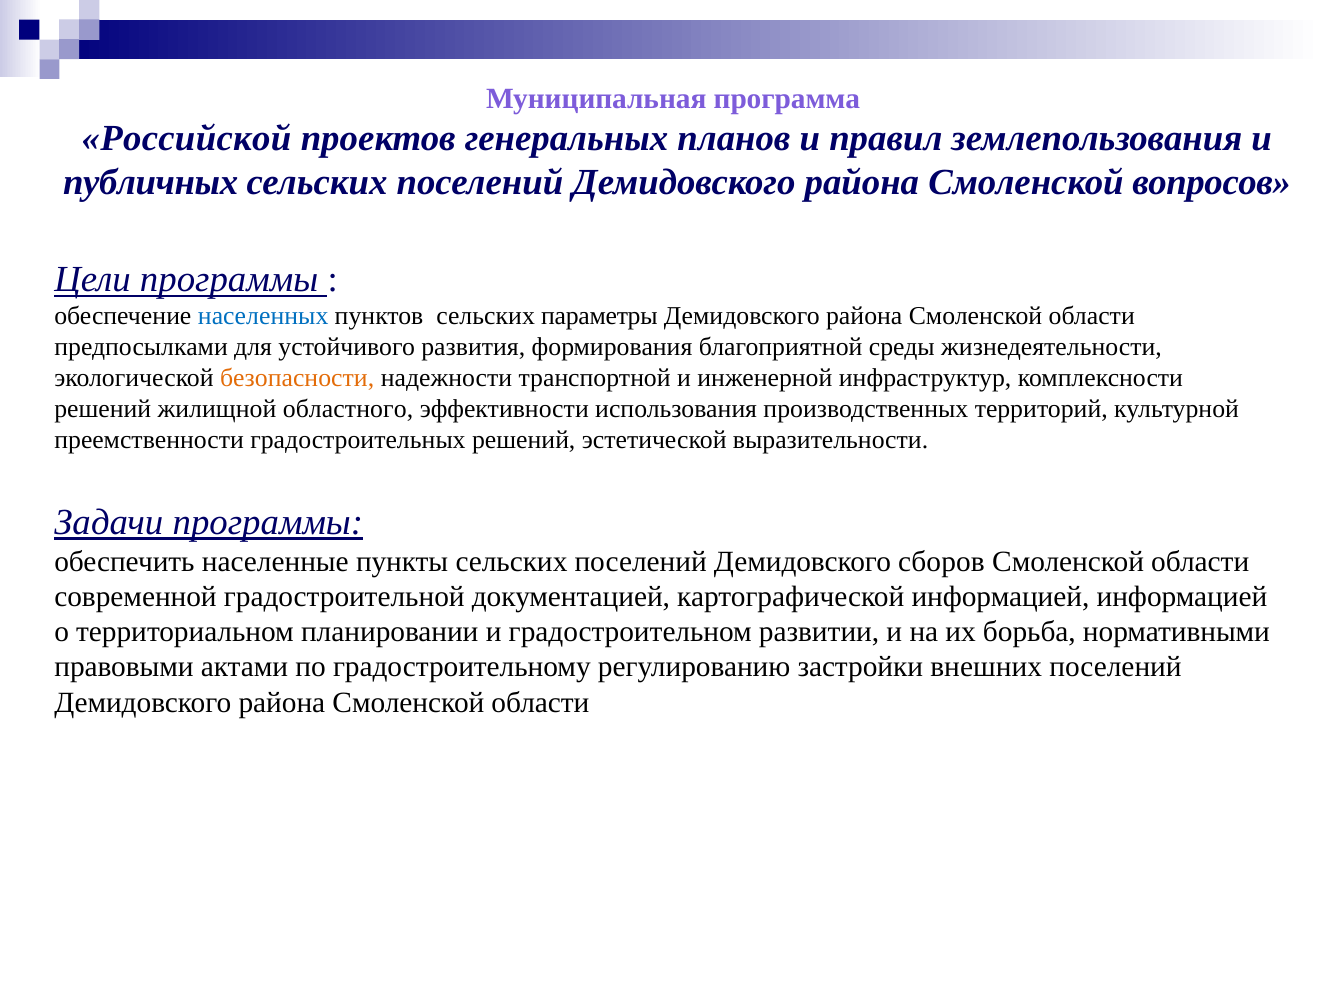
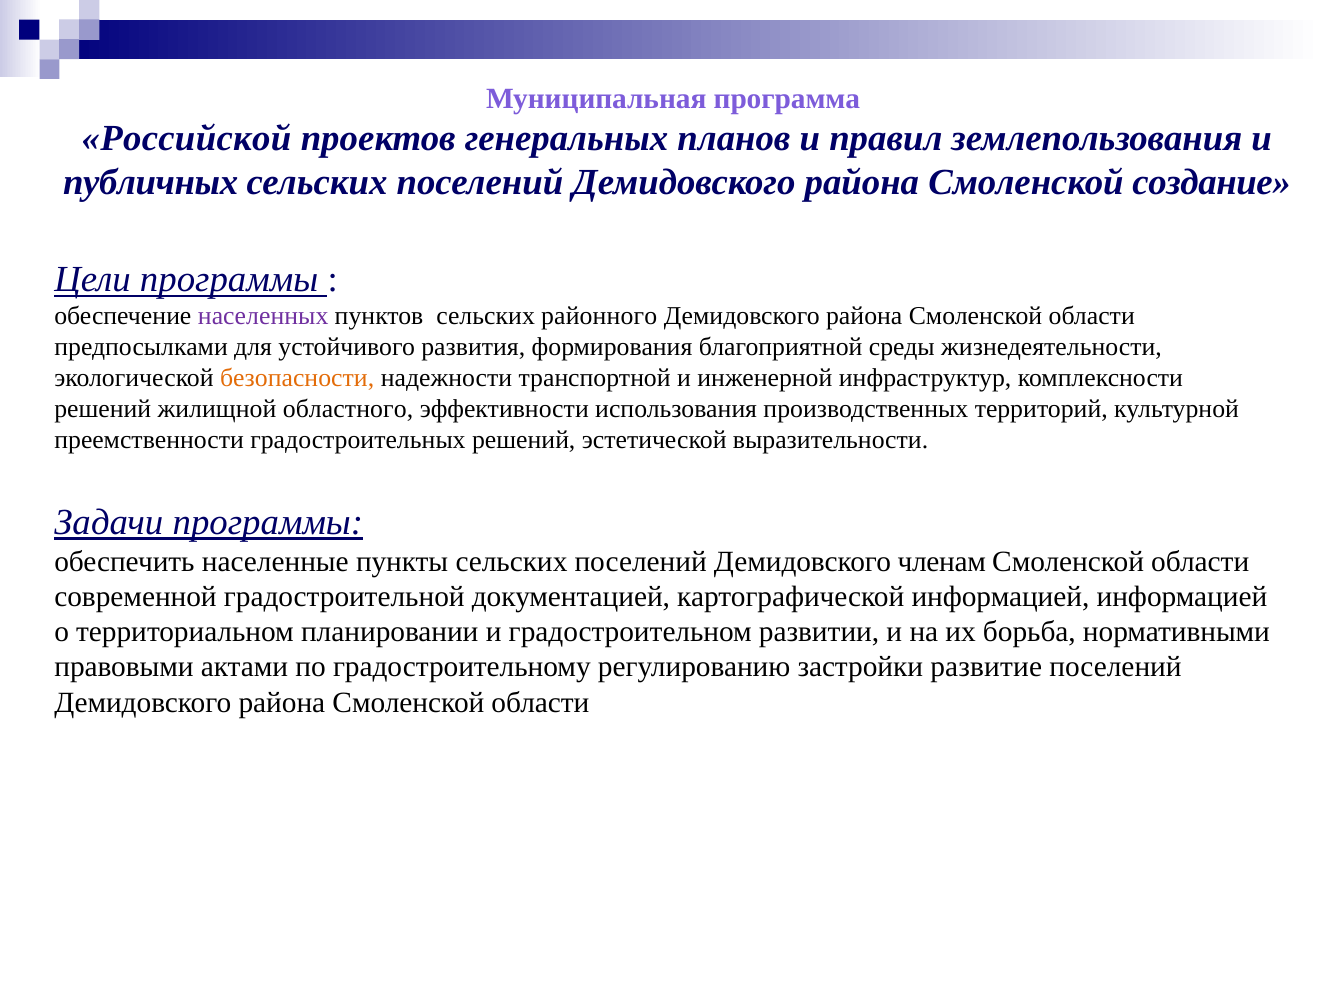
вопросов: вопросов -> создание (1212, 183)
населенных colour: blue -> purple (263, 316)
параметры: параметры -> районного (599, 316)
сборов: сборов -> членам (942, 562)
внешних: внешних -> развитие (986, 667)
